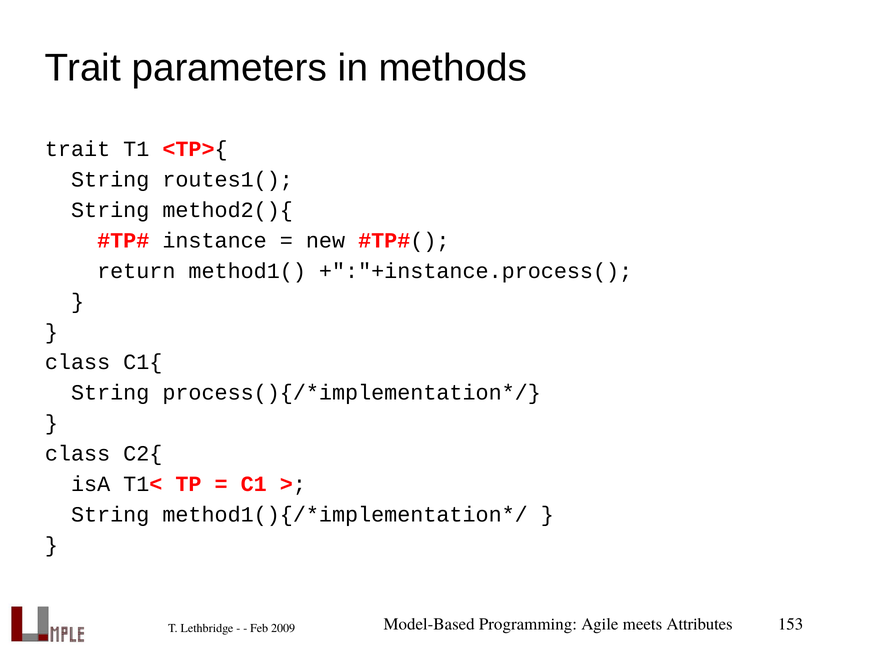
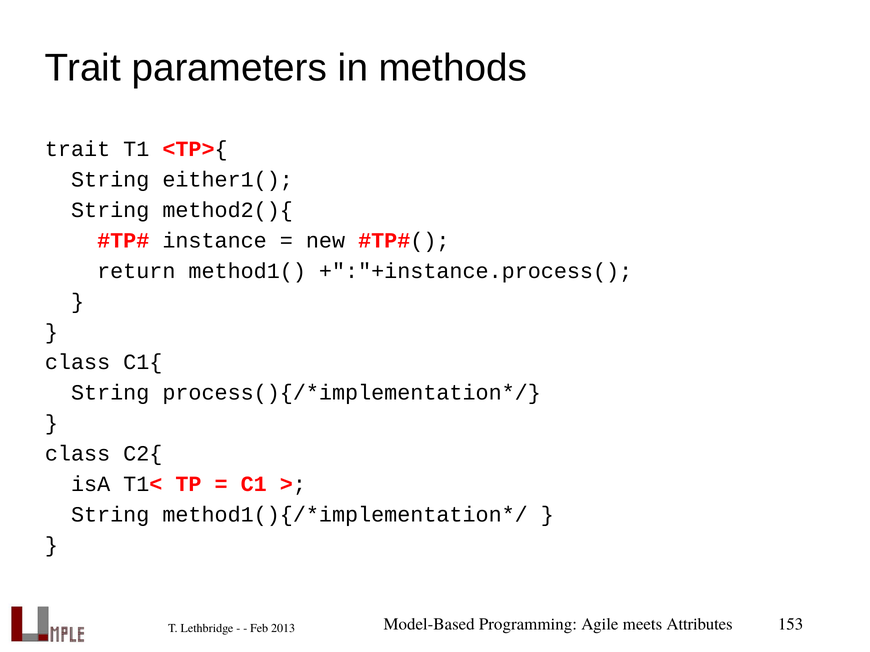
routes1(: routes1( -> either1( (228, 180)
2009: 2009 -> 2013 (283, 629)
